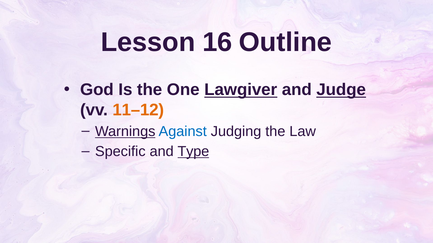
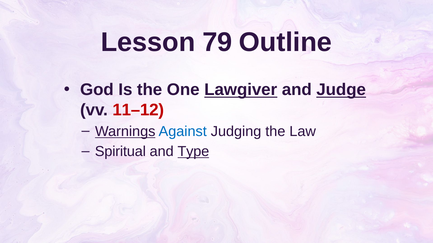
16: 16 -> 79 (217, 42)
11–12 colour: orange -> red (138, 110)
Specific: Specific -> Spiritual (120, 152)
